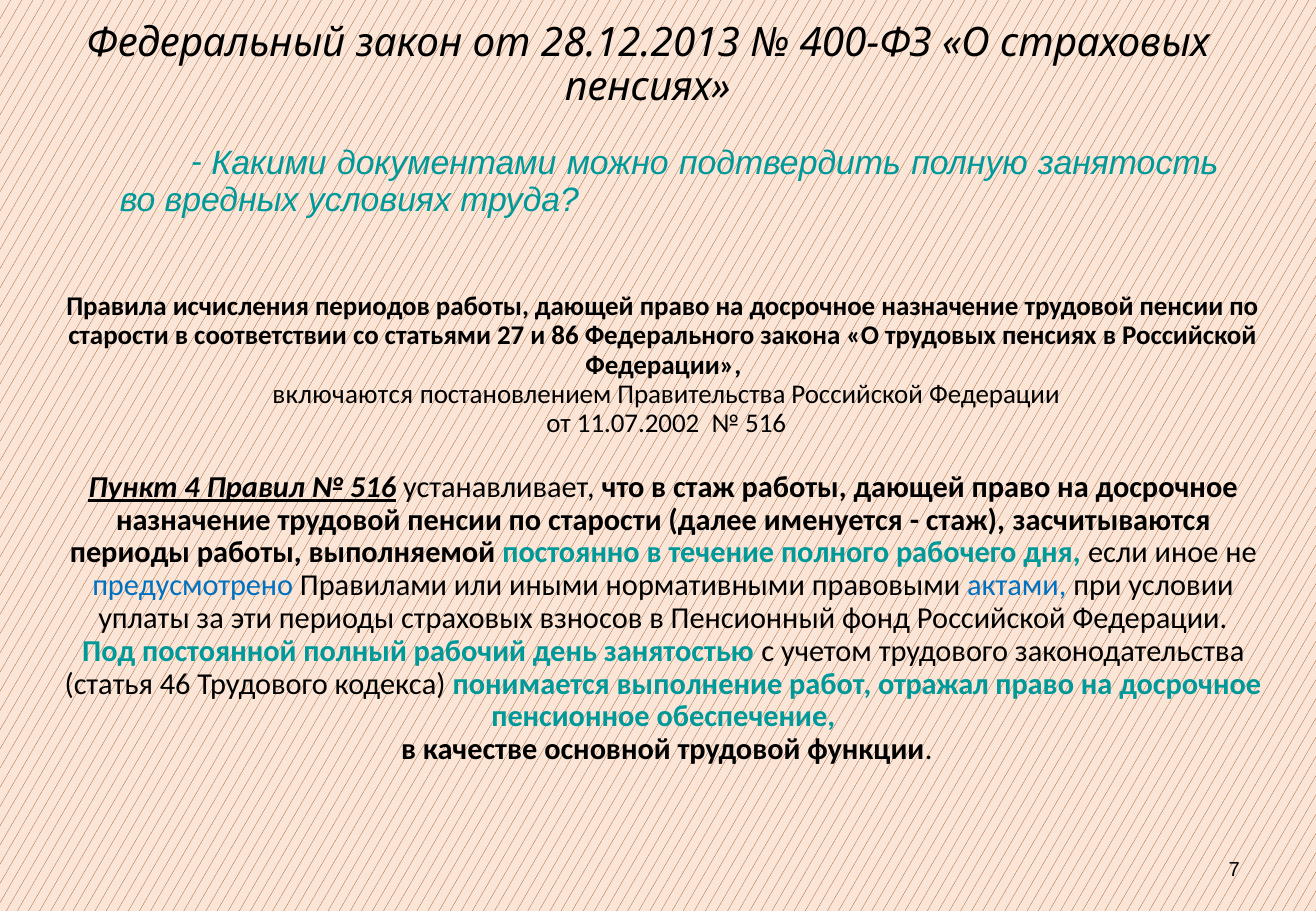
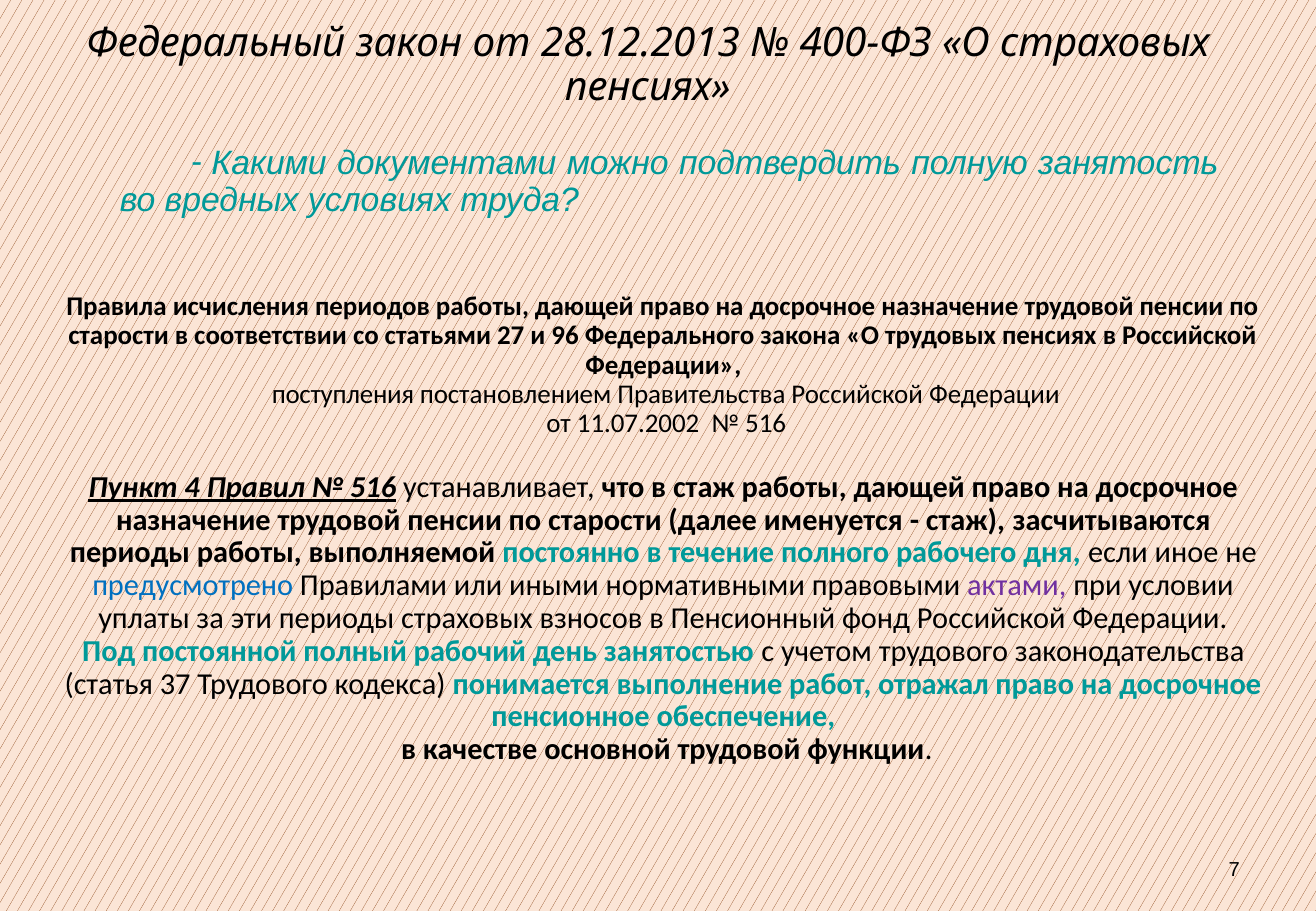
86: 86 -> 96 (565, 336)
включаются: включаются -> поступления (343, 394)
актами colour: blue -> purple (1017, 586)
46: 46 -> 37 (175, 684)
